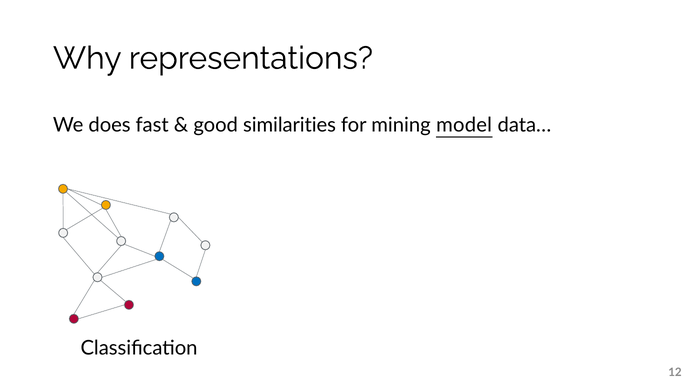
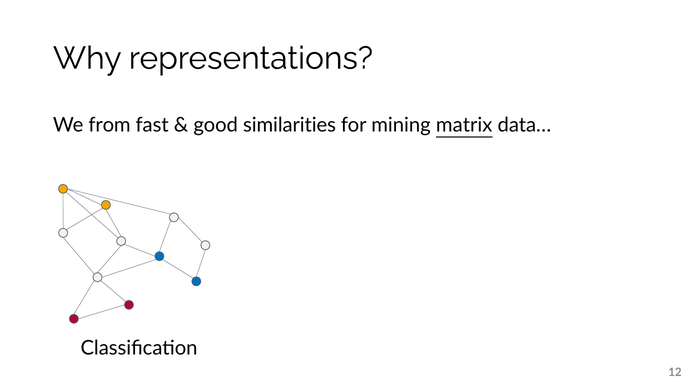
does: does -> from (110, 125)
model: model -> matrix (464, 125)
